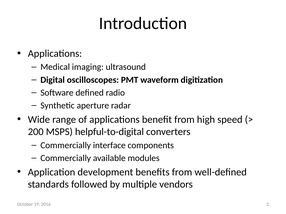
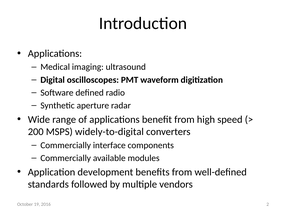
helpful-to-digital: helpful-to-digital -> widely-to-digital (109, 132)
